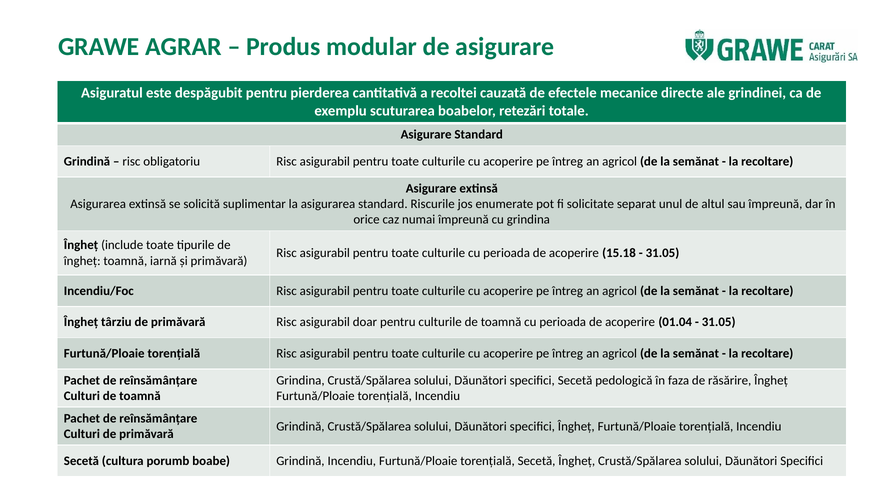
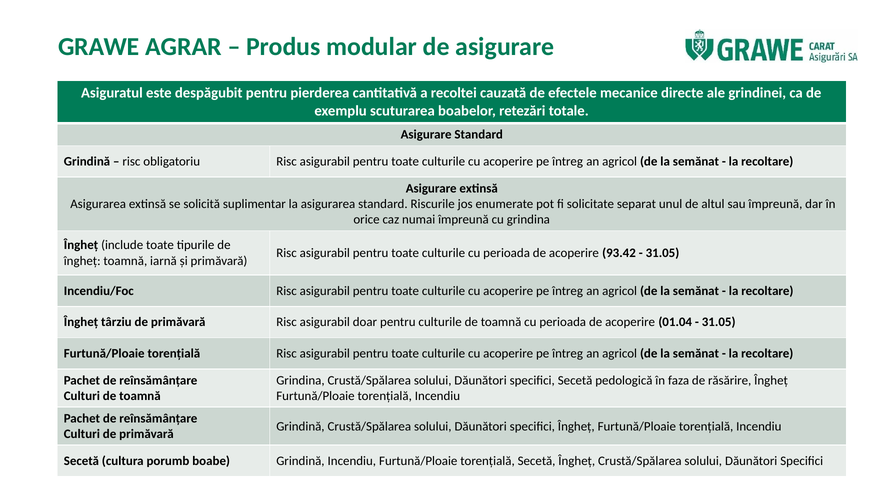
15.18: 15.18 -> 93.42 (619, 253)
